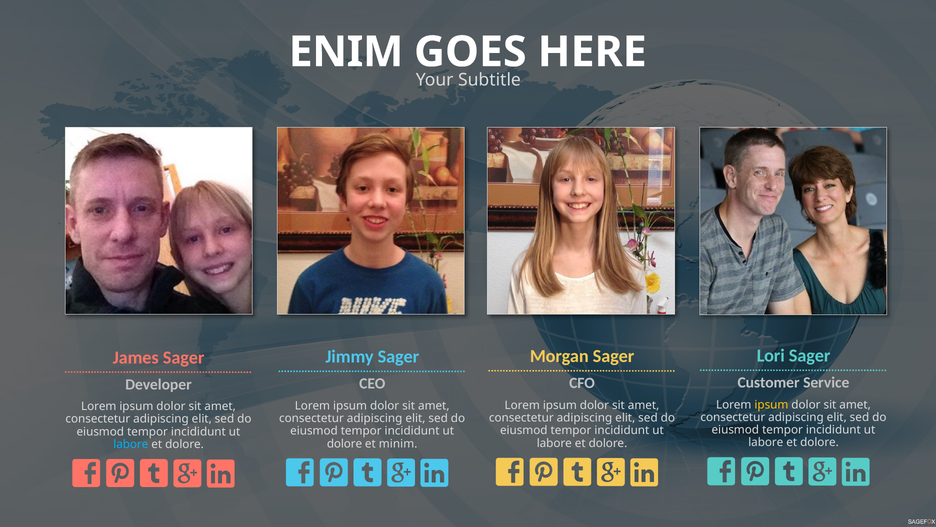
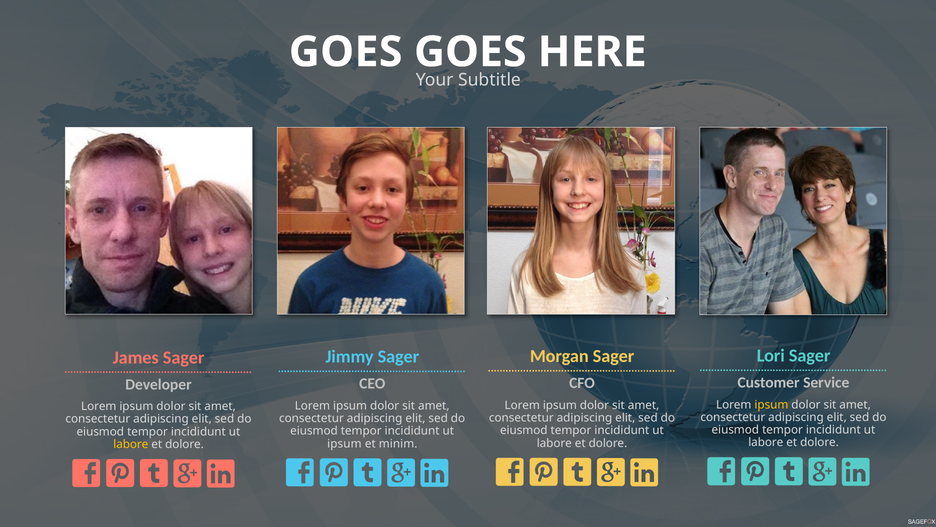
ENIM: ENIM -> GOES (346, 52)
dolore: dolore -> ipsum (344, 443)
labore colour: light blue -> yellow (131, 444)
